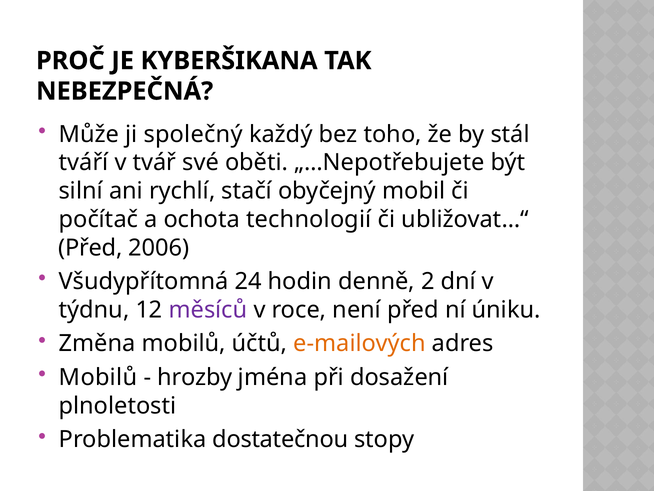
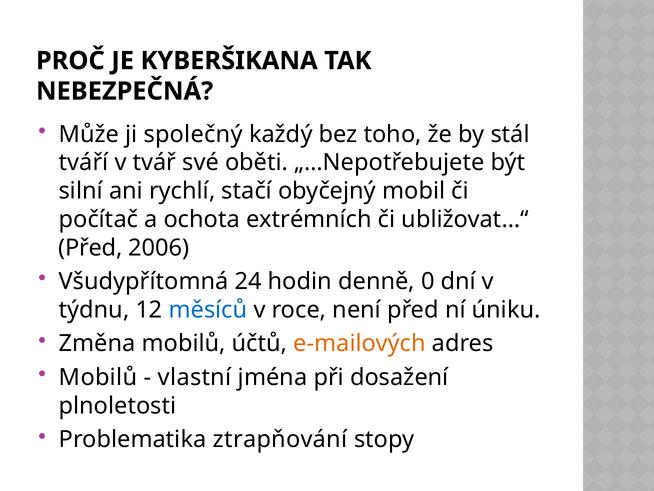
technologií: technologií -> extrémních (309, 219)
2: 2 -> 0 (428, 281)
měsíců colour: purple -> blue (208, 310)
hrozby: hrozby -> vlastní (195, 377)
dostatečnou: dostatečnou -> ztrapňování (280, 439)
